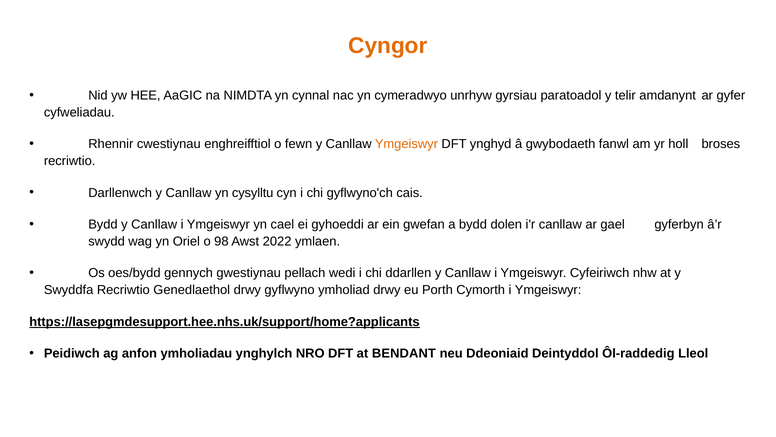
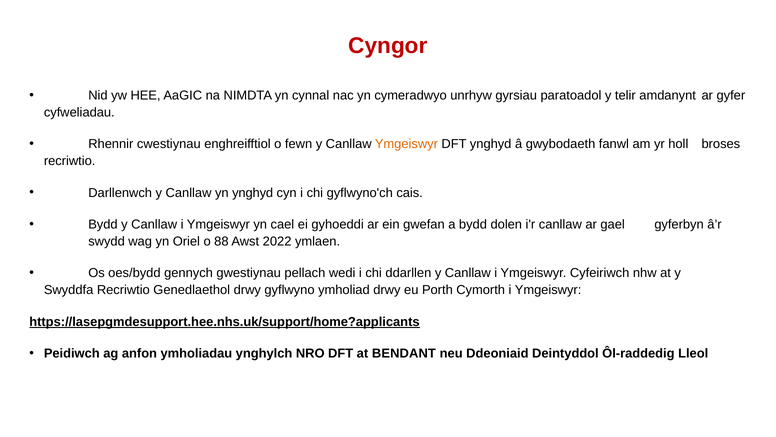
Cyngor colour: orange -> red (388, 46)
yn cysylltu: cysylltu -> ynghyd (253, 193)
98: 98 -> 88 (221, 241)
